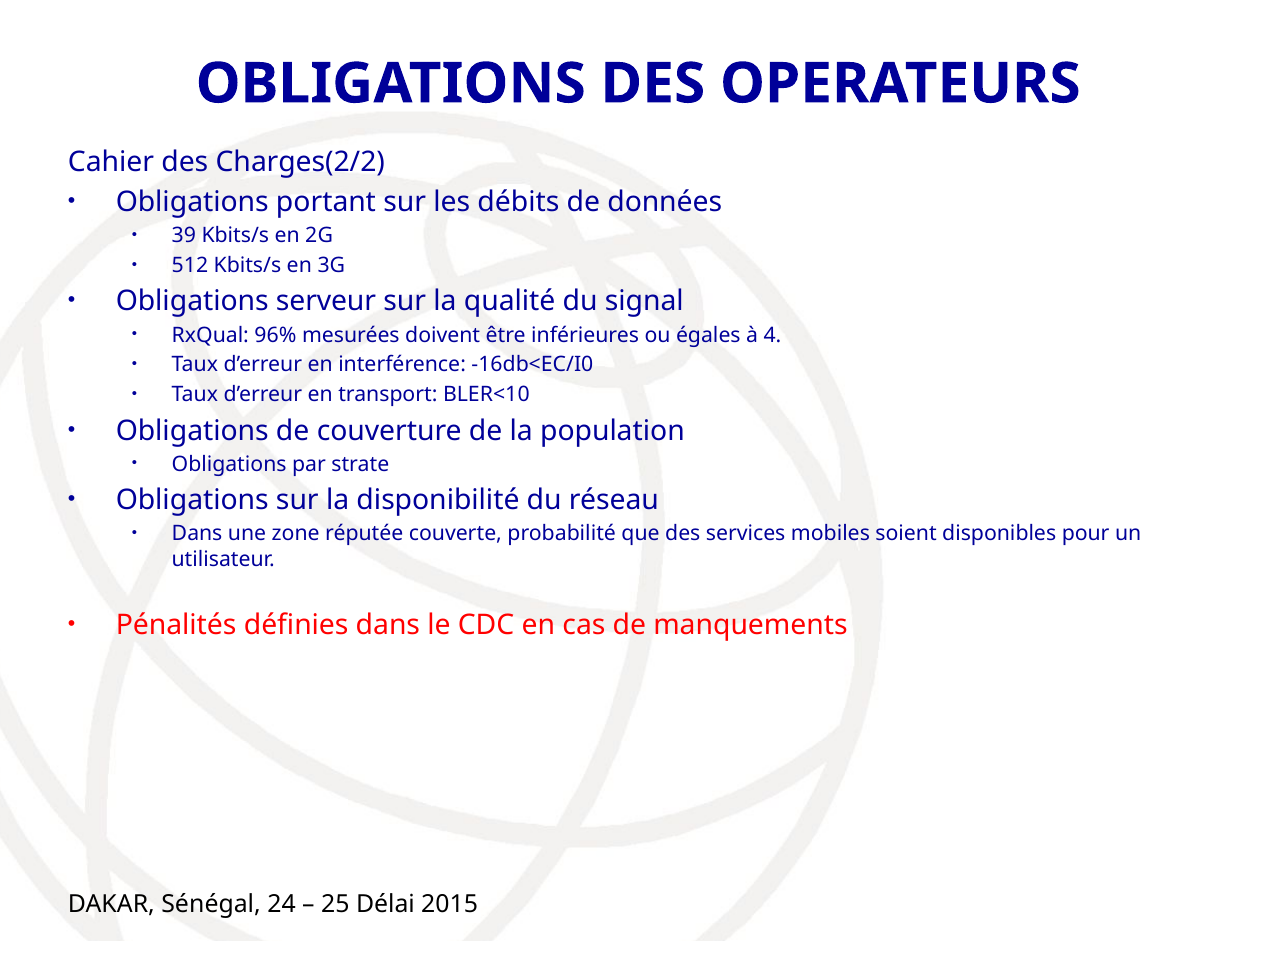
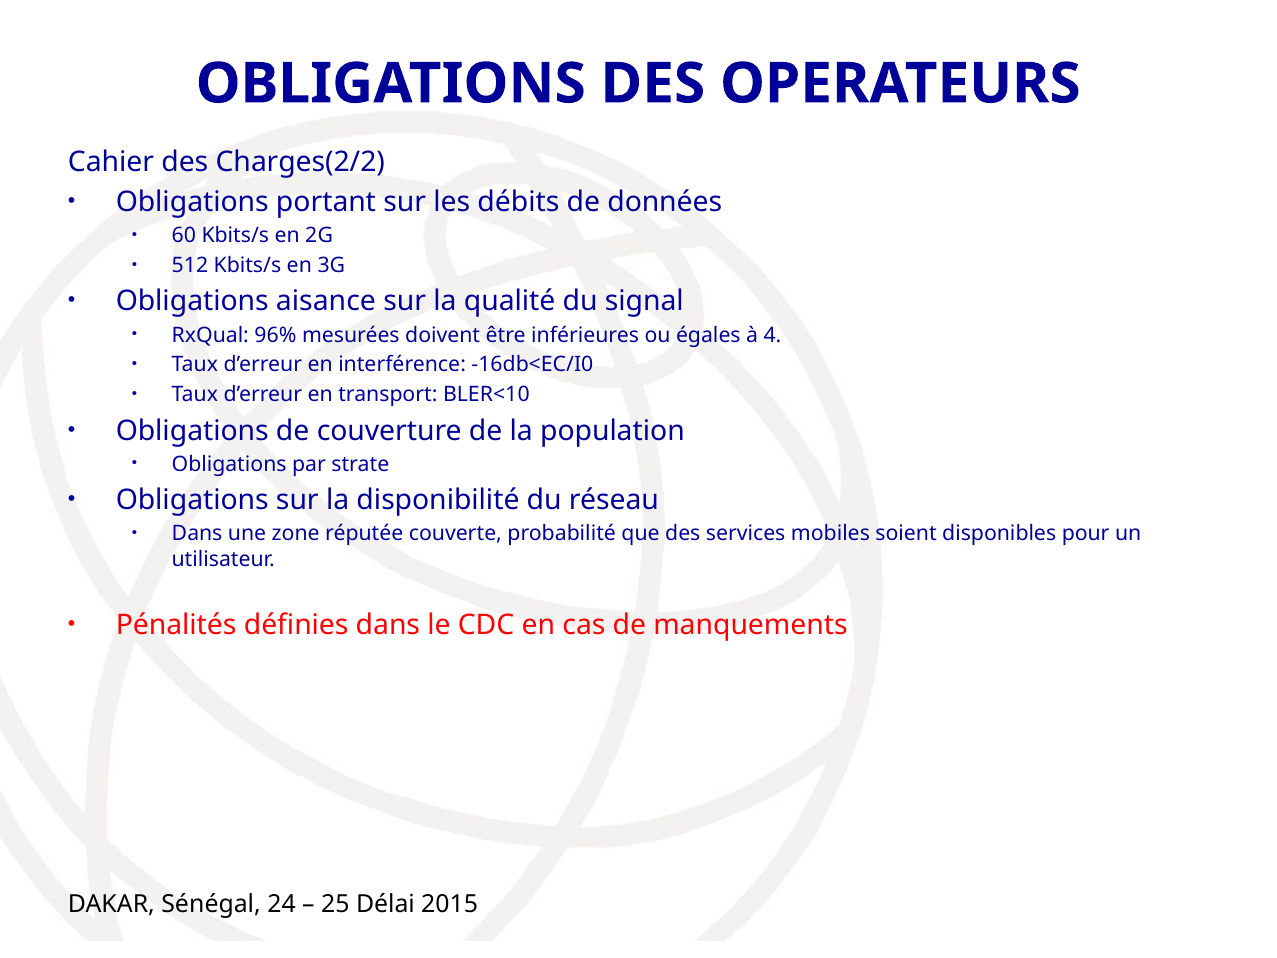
39: 39 -> 60 (184, 236)
serveur: serveur -> aisance (326, 301)
